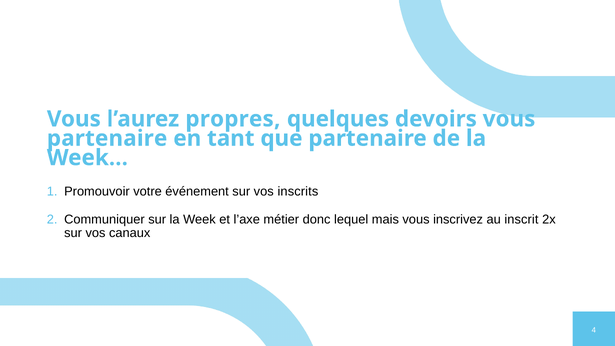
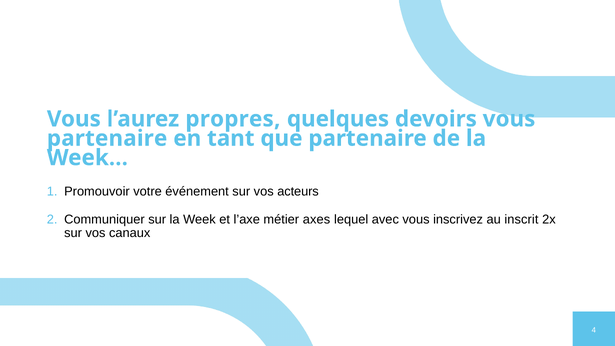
inscrits: inscrits -> acteurs (298, 192)
donc: donc -> axes (317, 219)
mais: mais -> avec (385, 219)
